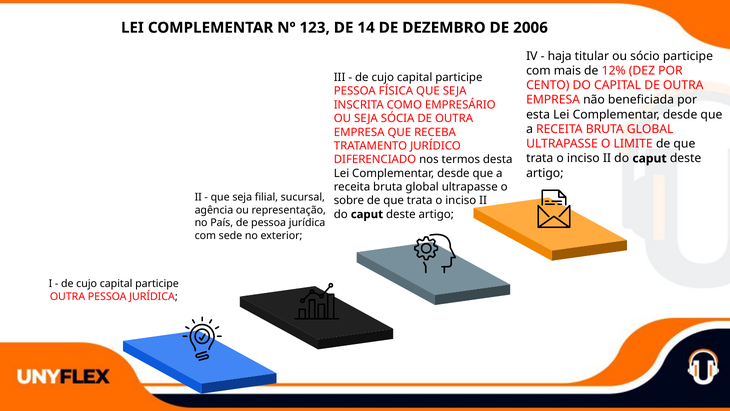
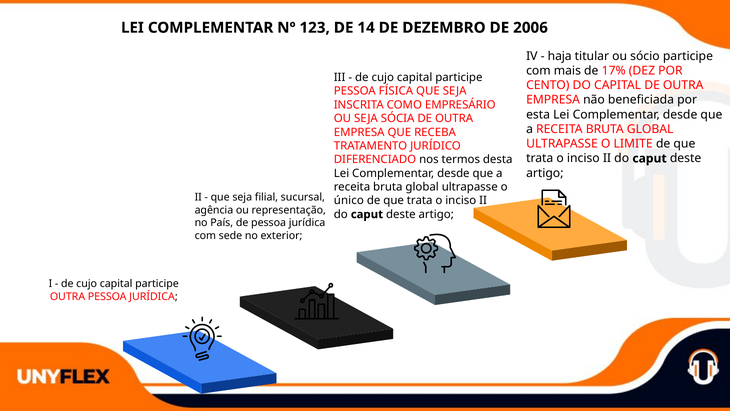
12%: 12% -> 17% (614, 71)
sobre: sobre -> único (349, 201)
